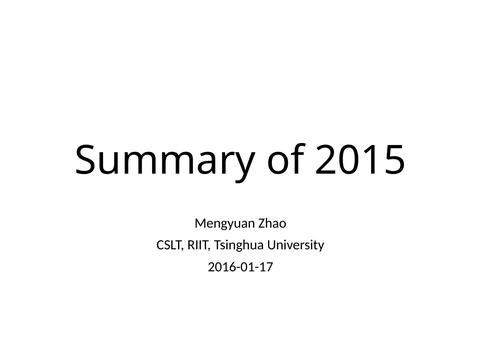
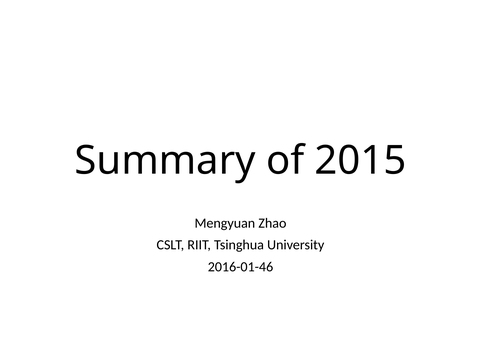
2016-01-17: 2016-01-17 -> 2016-01-46 (240, 267)
